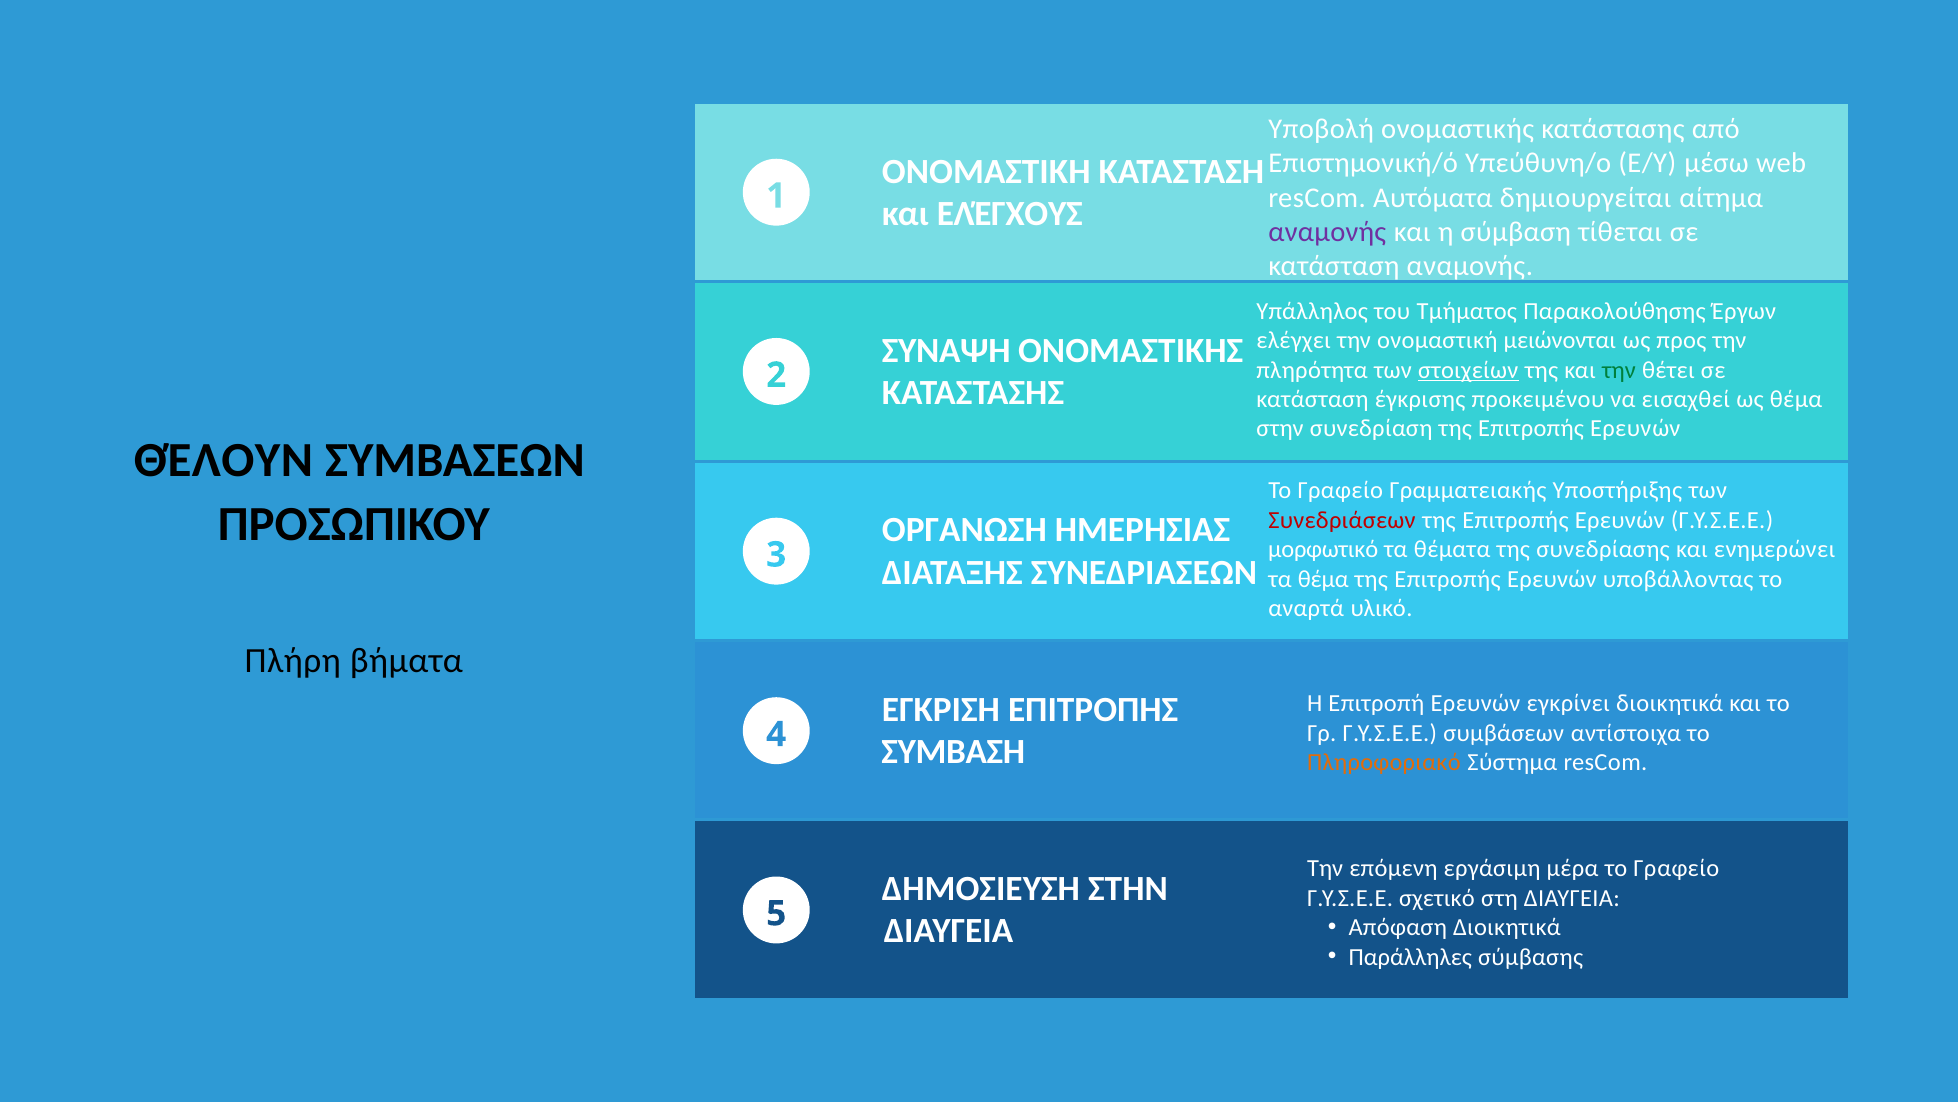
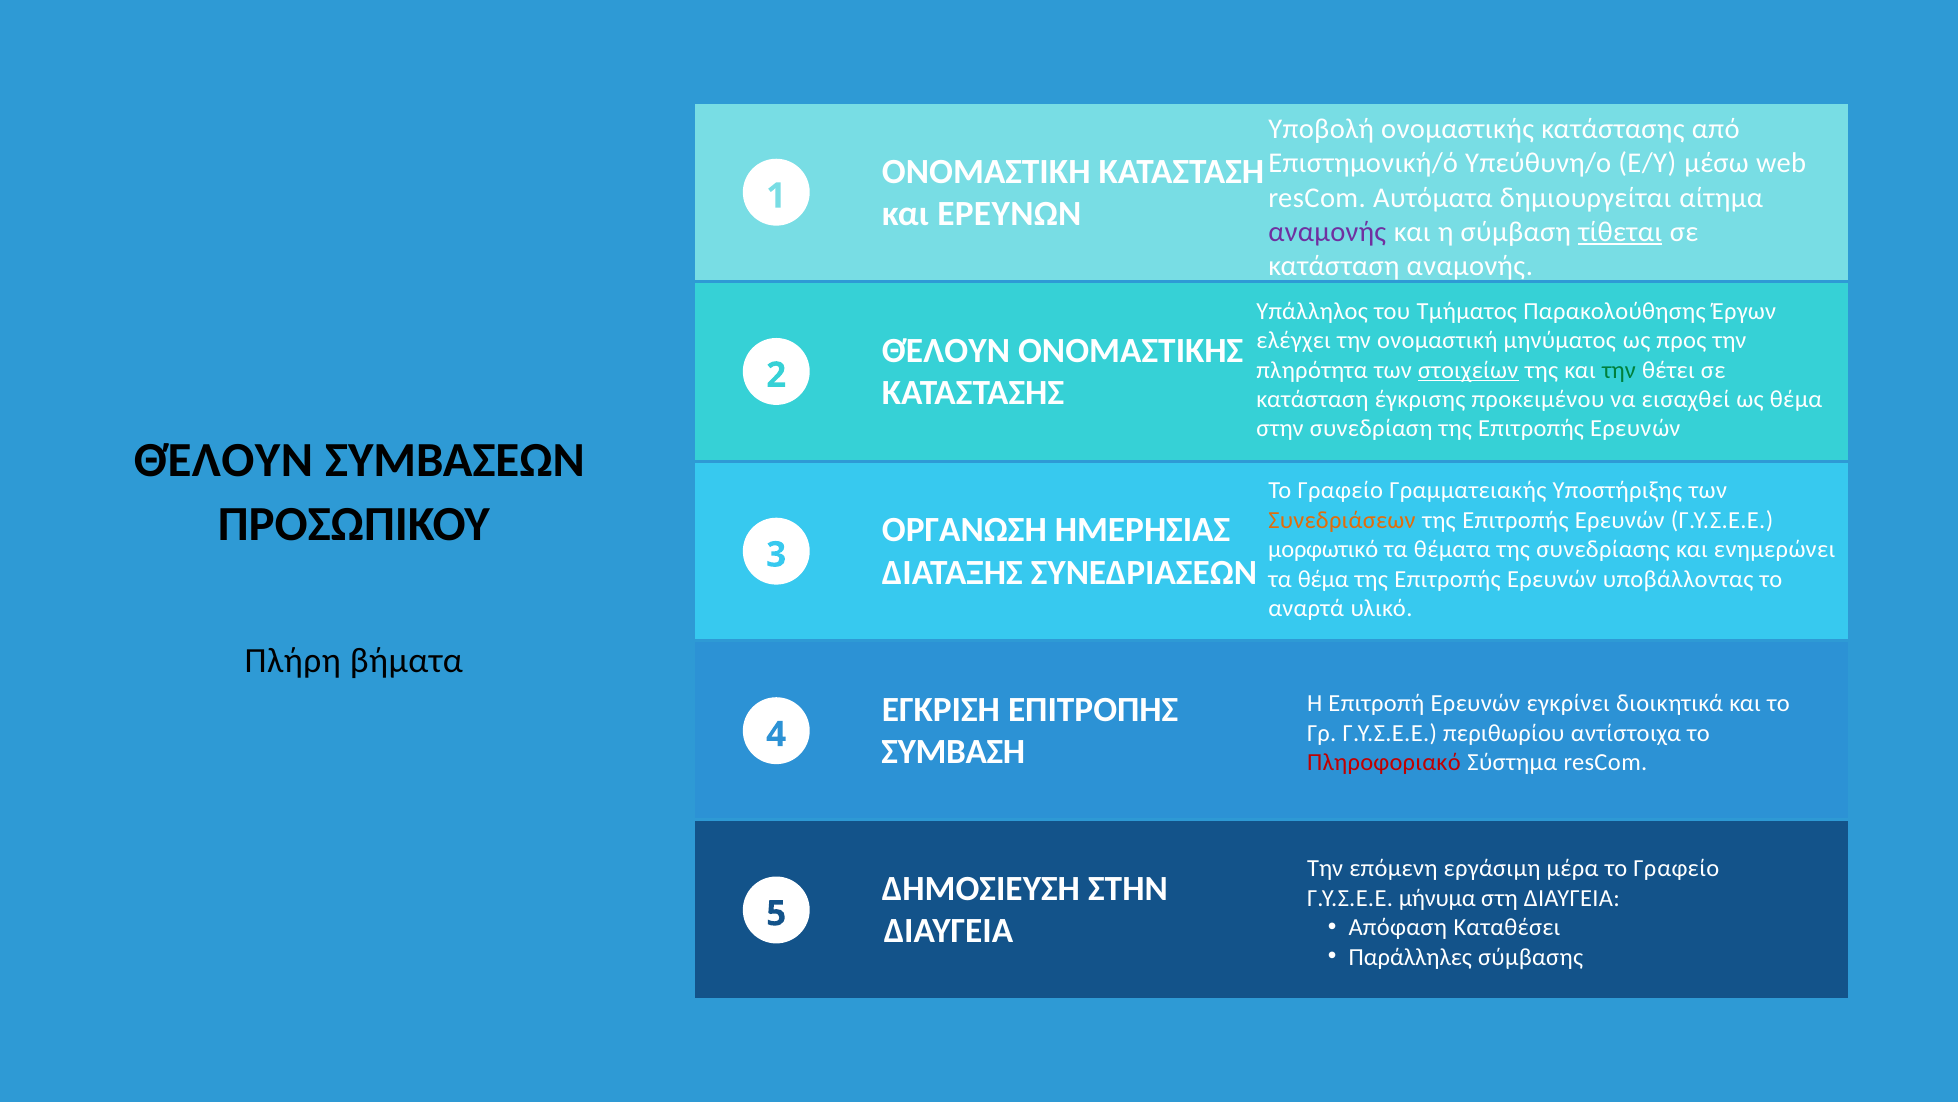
ΕΛΈΓΧΟΥΣ: ΕΛΈΓΧΟΥΣ -> ΕΡΕΥΝΩΝ (1009, 214)
τίθεται underline: none -> present (1620, 232)
μειώνονται: μειώνονται -> μηνύματος (1560, 340)
ΣΥΝΑΨΗ: ΣΥΝΑΨΗ -> ΘΈΛΟΥΝ (946, 351)
Συνεδριάσεων colour: red -> orange (1342, 520)
συμβάσεων: συμβάσεων -> περιθωρίου (1504, 733)
Πληροφοριακό colour: orange -> red (1384, 762)
σχετικό: σχετικό -> μήνυμα (1437, 898)
Απόφαση Διοικητικά: Διοικητικά -> Καταθέσει (1507, 927)
